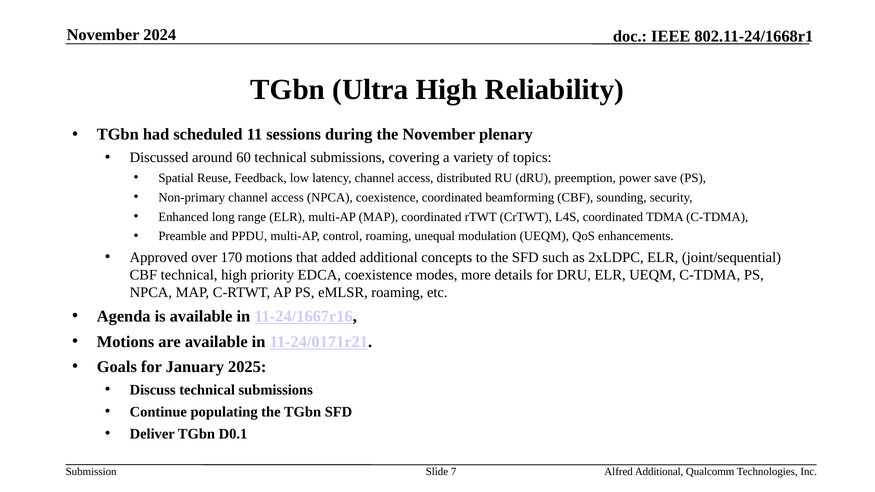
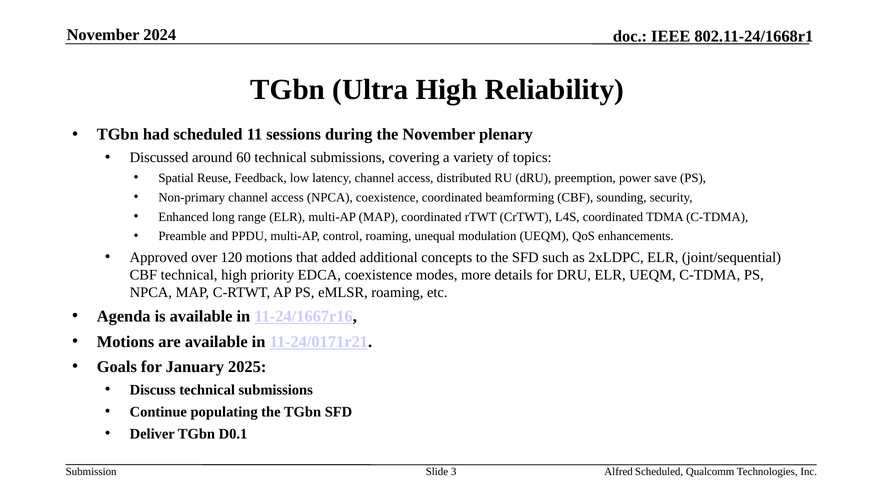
170: 170 -> 120 (231, 257)
7: 7 -> 3 (454, 472)
Alfred Additional: Additional -> Scheduled (659, 472)
